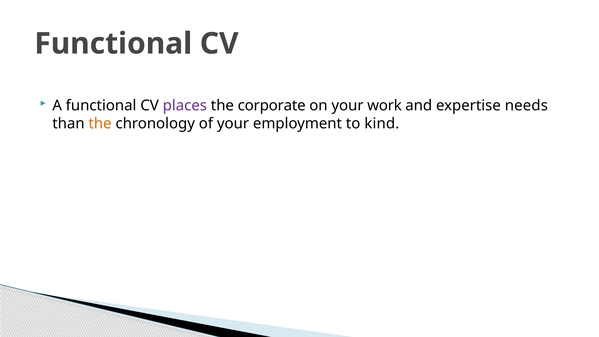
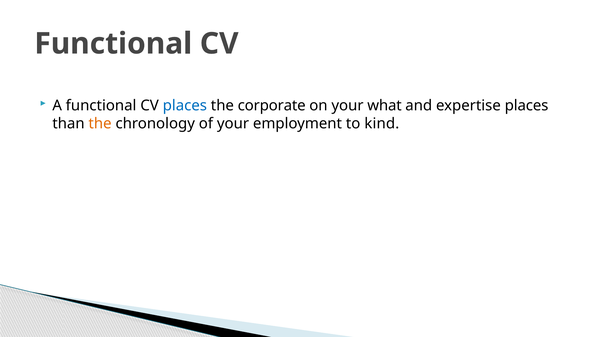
places colour: purple -> blue (185, 105)
work: work -> what (385, 105)
expertise needs: needs -> places (527, 105)
